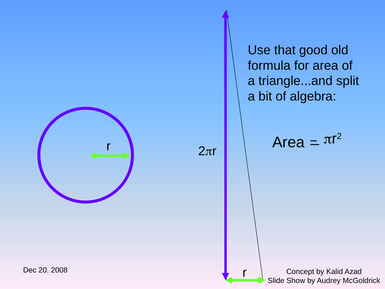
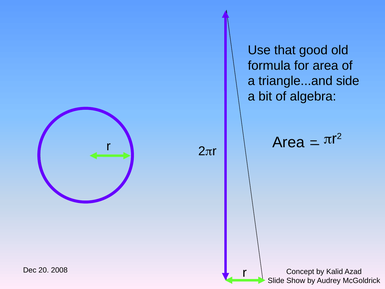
split: split -> side (348, 81)
